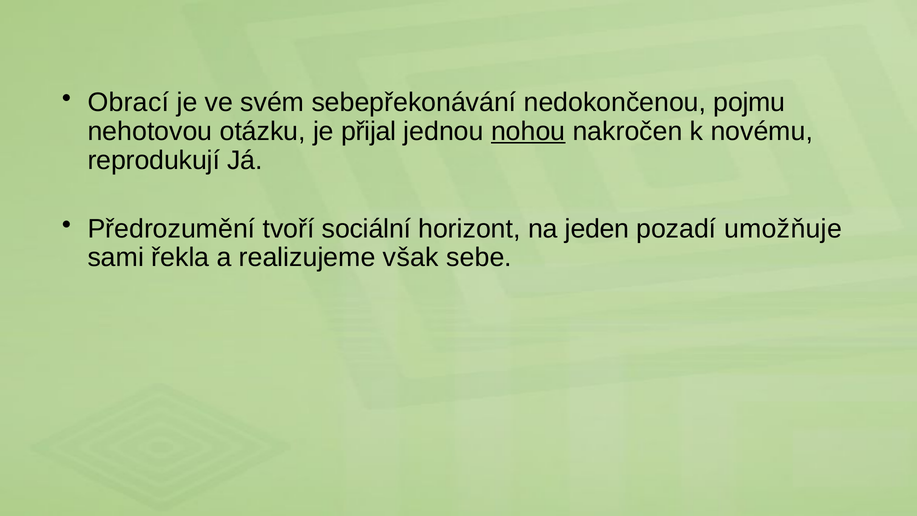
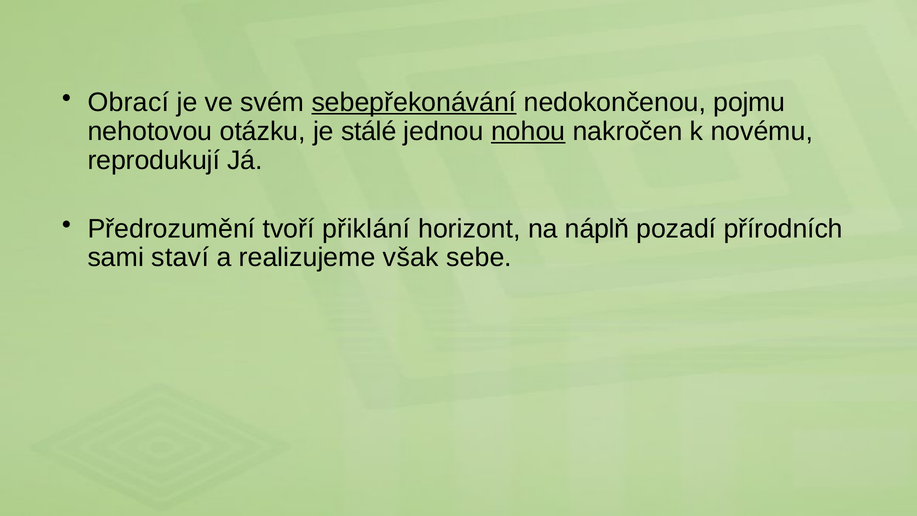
sebepřekonávání underline: none -> present (414, 102)
přijal: přijal -> stálé (369, 131)
sociální: sociální -> přiklání (366, 229)
jeden: jeden -> náplň (597, 229)
umožňuje: umožňuje -> přírodních (783, 229)
řekla: řekla -> staví (180, 258)
